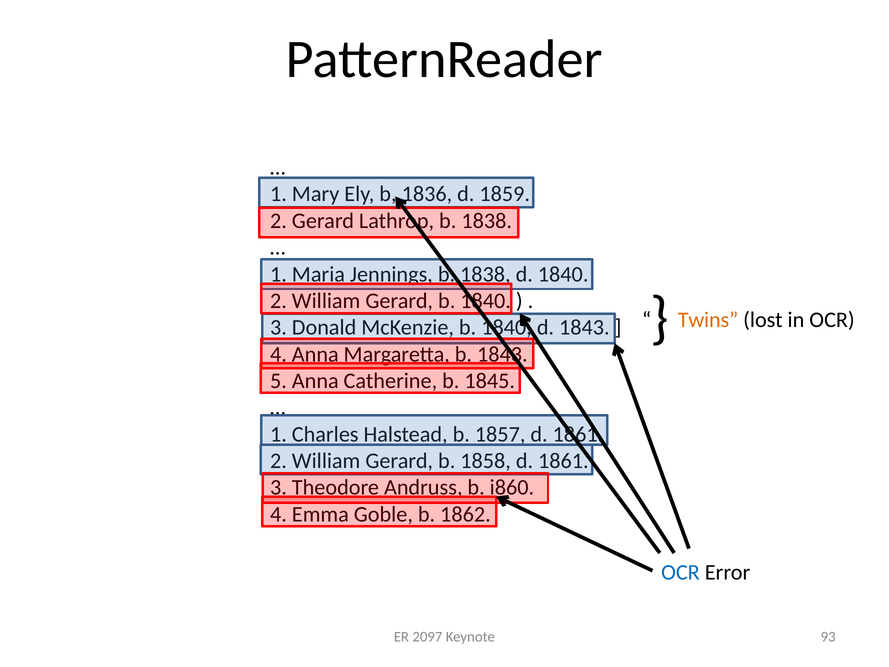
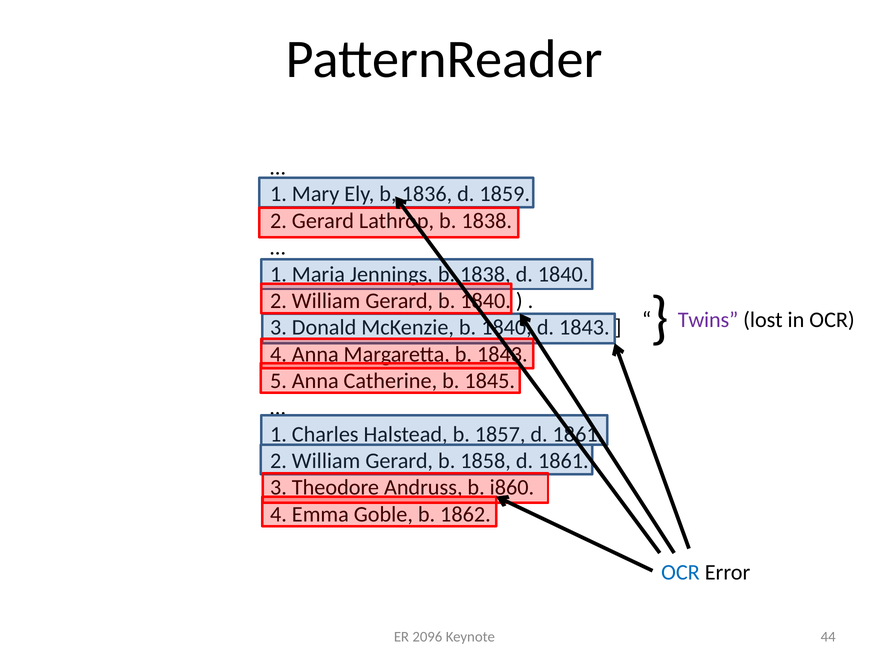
Twins colour: orange -> purple (708, 320)
2097: 2097 -> 2096 (427, 637)
93: 93 -> 44 (828, 637)
